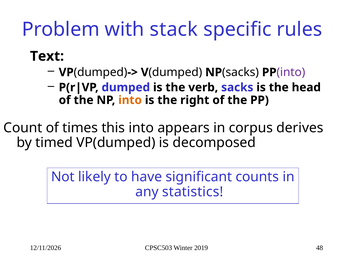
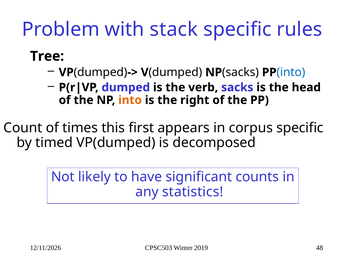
Text: Text -> Tree (47, 56)
into colour: purple -> blue (291, 72)
this into: into -> first (141, 128)
corpus derives: derives -> specific (300, 128)
